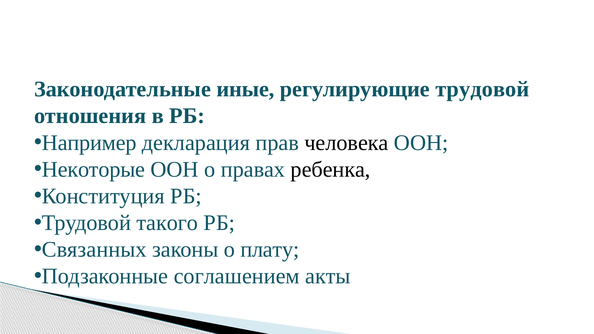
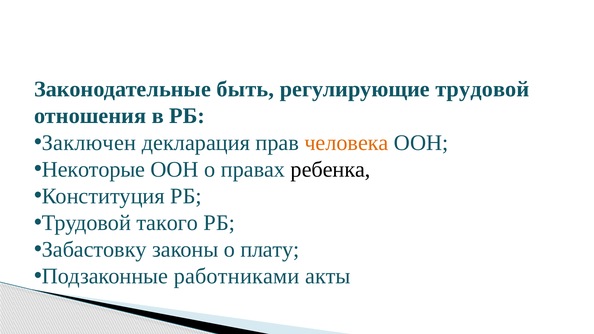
иные: иные -> быть (245, 89)
Например: Например -> Заключен (89, 143)
человека colour: black -> orange (346, 143)
Связанных: Связанных -> Забастовку (94, 250)
соглашением: соглашением -> работниками (237, 276)
